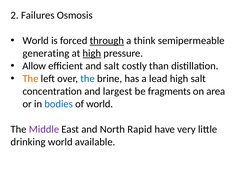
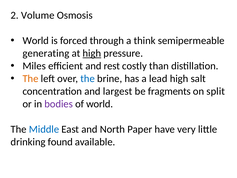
Failures: Failures -> Volume (38, 15)
through underline: present -> none (107, 41)
Allow: Allow -> Miles (34, 66)
and salt: salt -> rest (112, 66)
area: area -> split (216, 91)
bodies colour: blue -> purple (59, 104)
Middle colour: purple -> blue (44, 129)
Rapid: Rapid -> Paper (140, 129)
drinking world: world -> found (60, 142)
